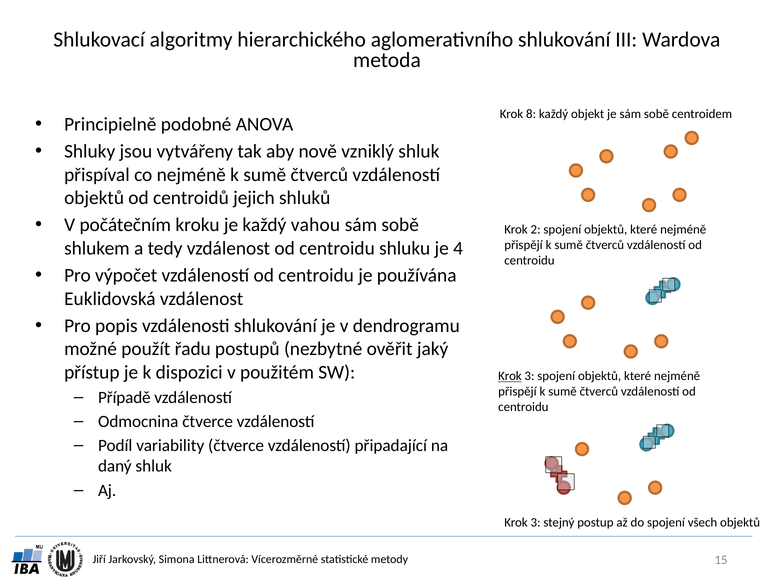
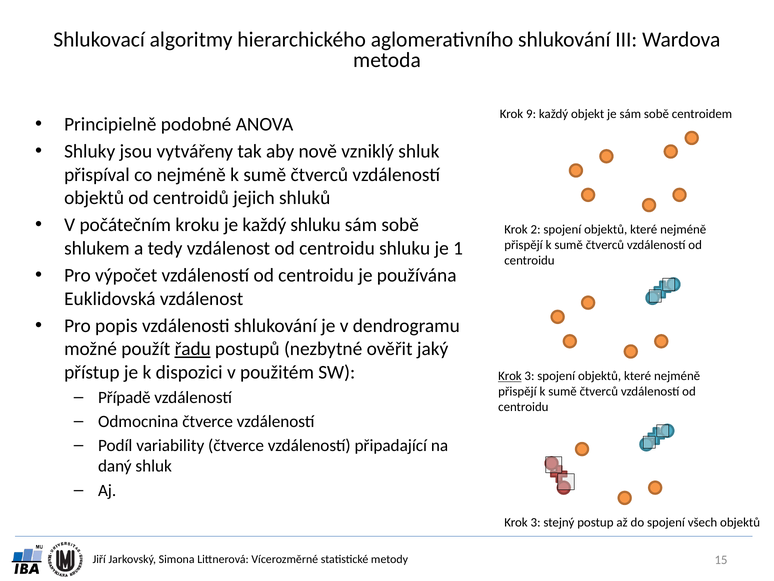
8: 8 -> 9 (531, 114)
každý vahou: vahou -> shluku (316, 225)
4: 4 -> 1 (458, 248)
řadu underline: none -> present (193, 349)
